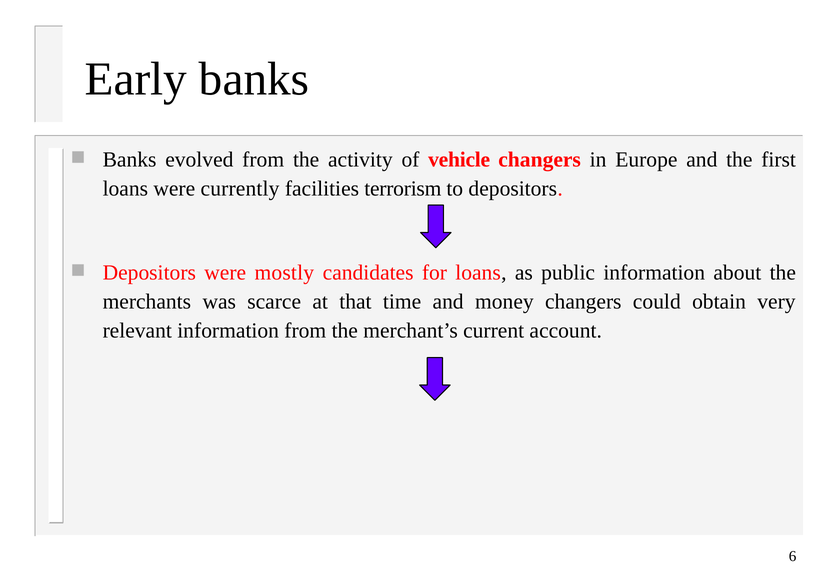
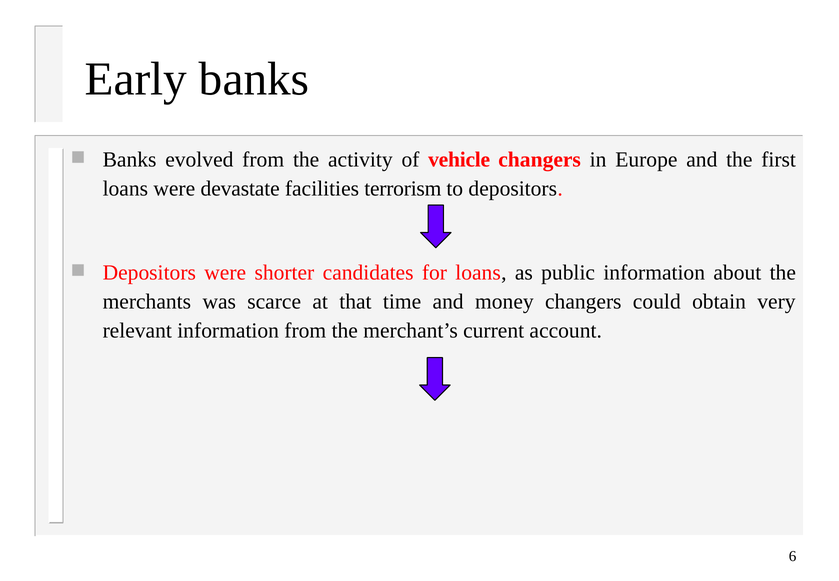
currently: currently -> devastate (240, 189)
mostly: mostly -> shorter (284, 273)
